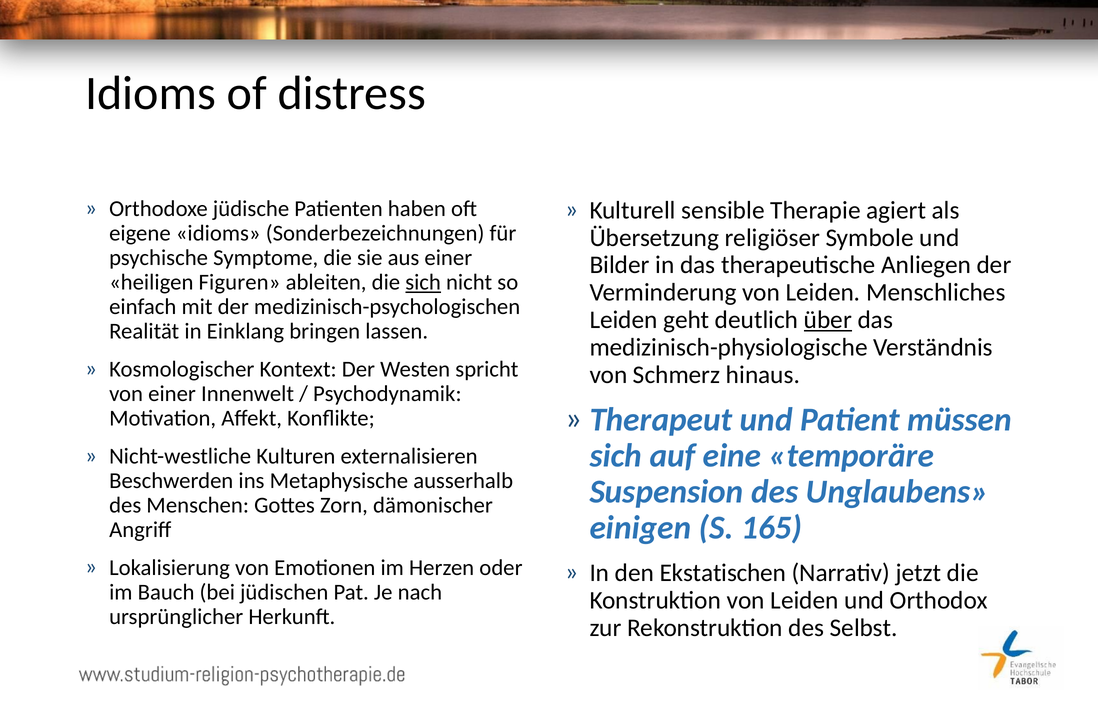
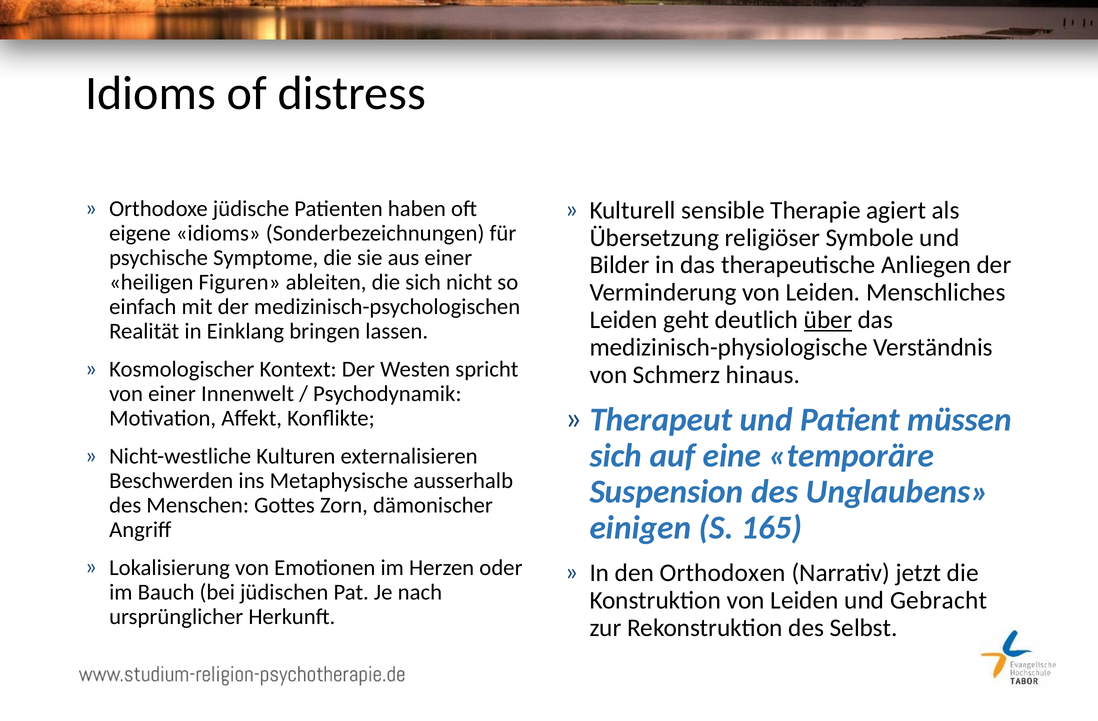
sich underline: present -> none (423, 283)
Ekstatischen: Ekstatischen -> Orthodoxen (723, 573)
Orthodox: Orthodox -> Gebracht (939, 601)
